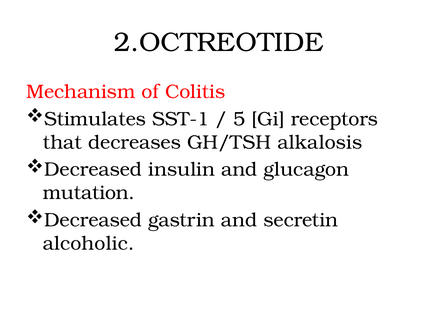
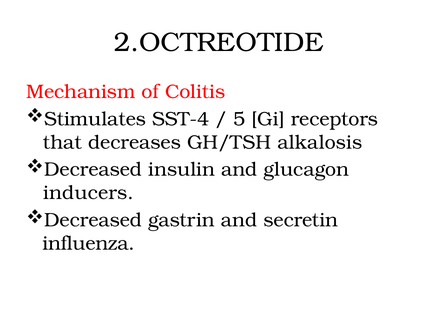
SST-1: SST-1 -> SST-4 (181, 119)
mutation: mutation -> inducers (88, 193)
alcoholic: alcoholic -> influenza (89, 244)
